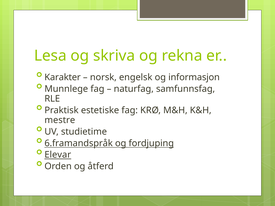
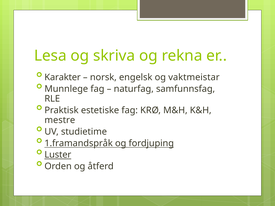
informasjon: informasjon -> vaktmeistar (194, 77)
6.framandspråk: 6.framandspråk -> 1.framandspråk (79, 143)
Elevar: Elevar -> Luster (58, 155)
